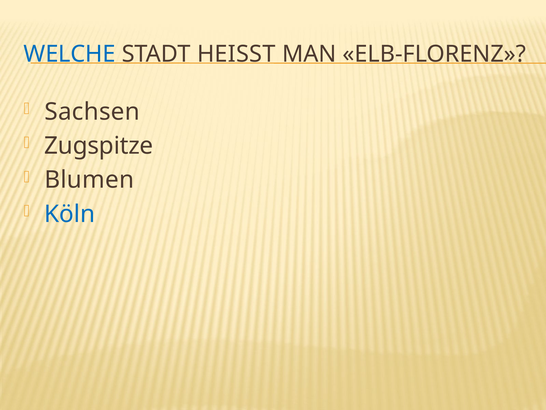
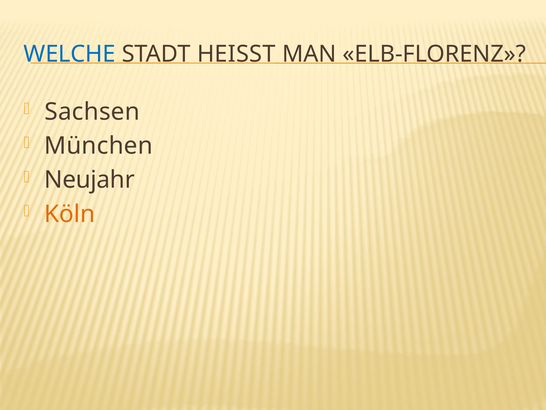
Zugspitze: Zugspitze -> München (99, 146)
Blumen: Blumen -> Neujahr (89, 180)
Köln colour: blue -> orange (70, 214)
